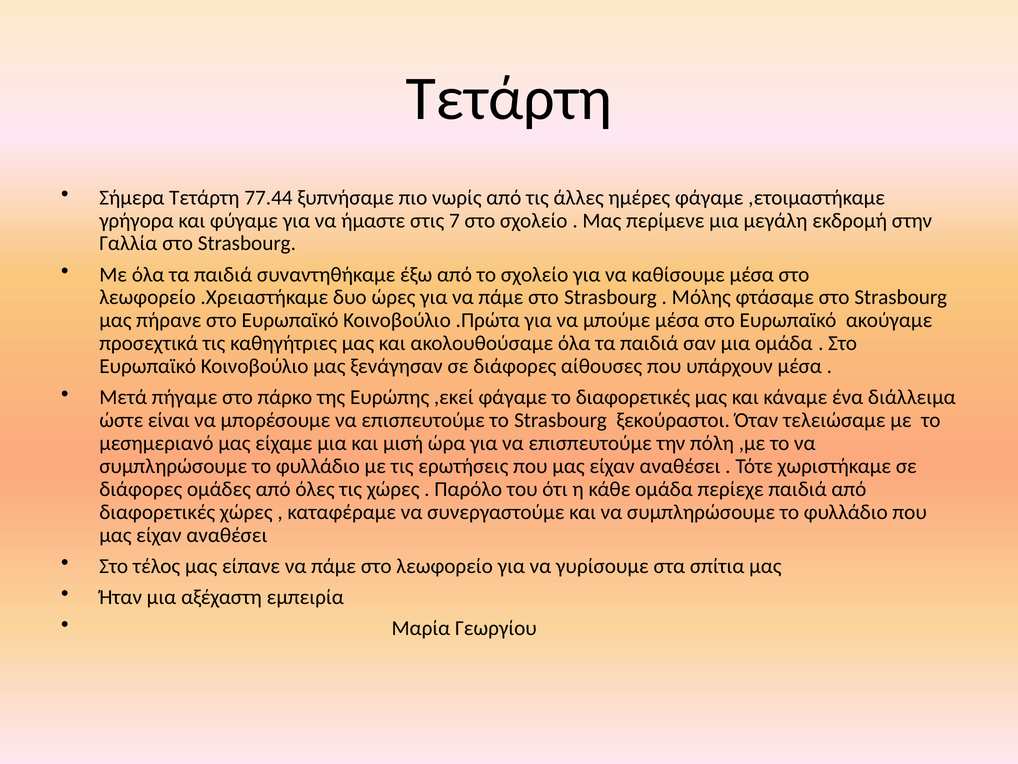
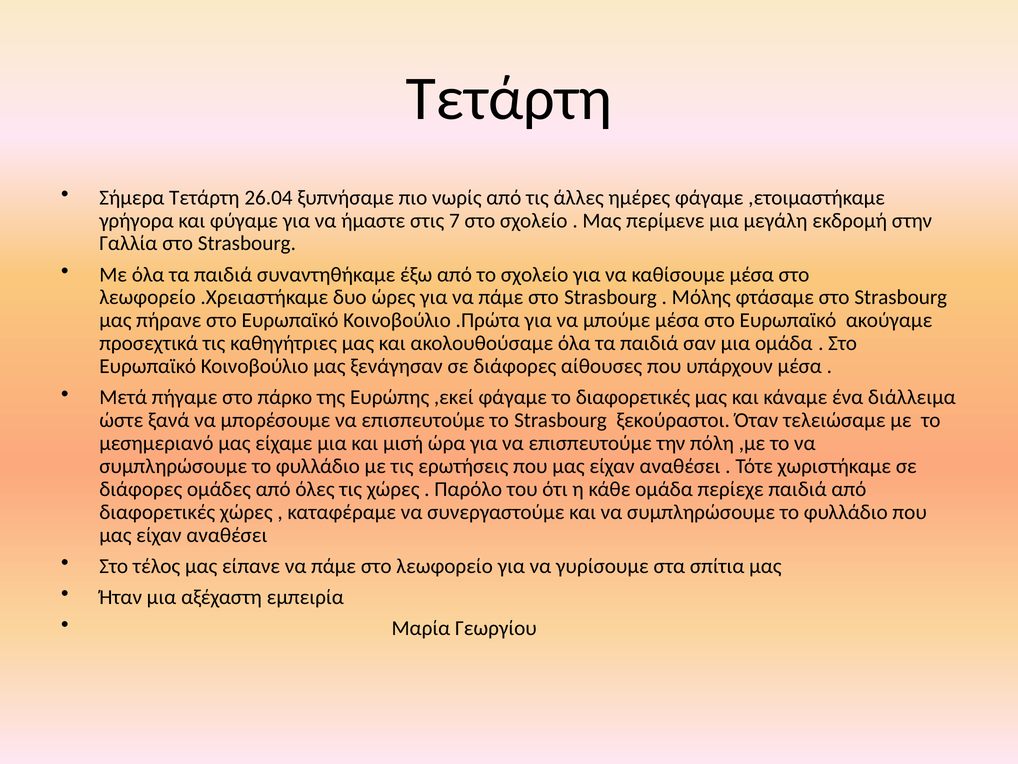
77.44: 77.44 -> 26.04 (268, 197)
είναι: είναι -> ξανά (169, 420)
